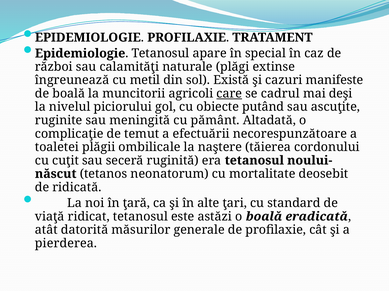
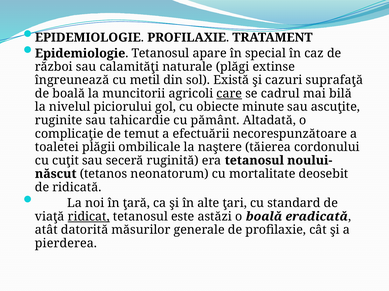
manifeste: manifeste -> suprafaţă (334, 80)
deşi: deşi -> bilă (340, 94)
putând: putând -> minute (263, 107)
meningită: meningită -> tahicardie (140, 121)
ridicat underline: none -> present (89, 217)
